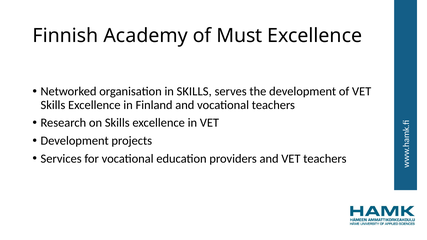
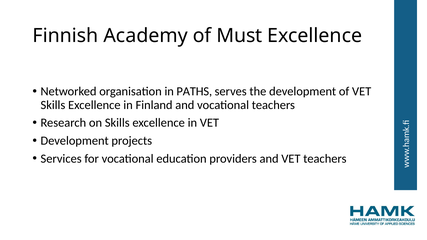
in SKILLS: SKILLS -> PATHS (194, 92)
